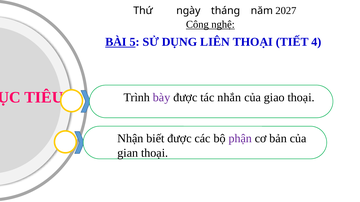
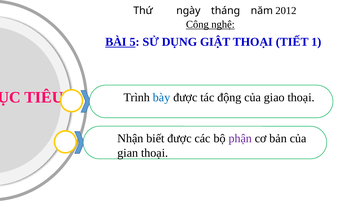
2027: 2027 -> 2012 (286, 11)
LIÊN: LIÊN -> GIẬT (215, 42)
4: 4 -> 1 (316, 42)
bày colour: purple -> blue (162, 98)
nhắn: nhắn -> động (229, 98)
